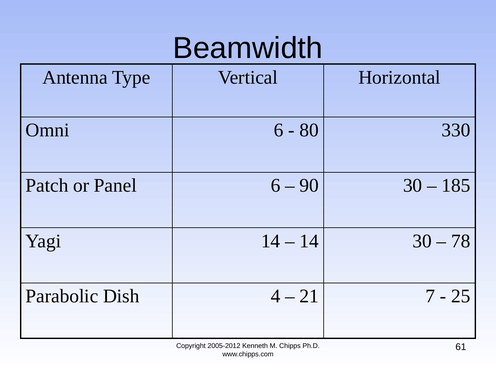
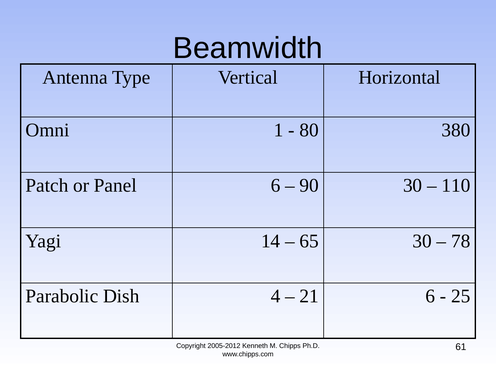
Omni 6: 6 -> 1 (279, 130)
330: 330 -> 380 (456, 130)
185: 185 -> 110 (456, 186)
14: 14 -> 65 (309, 241)
21 7: 7 -> 6 (430, 296)
